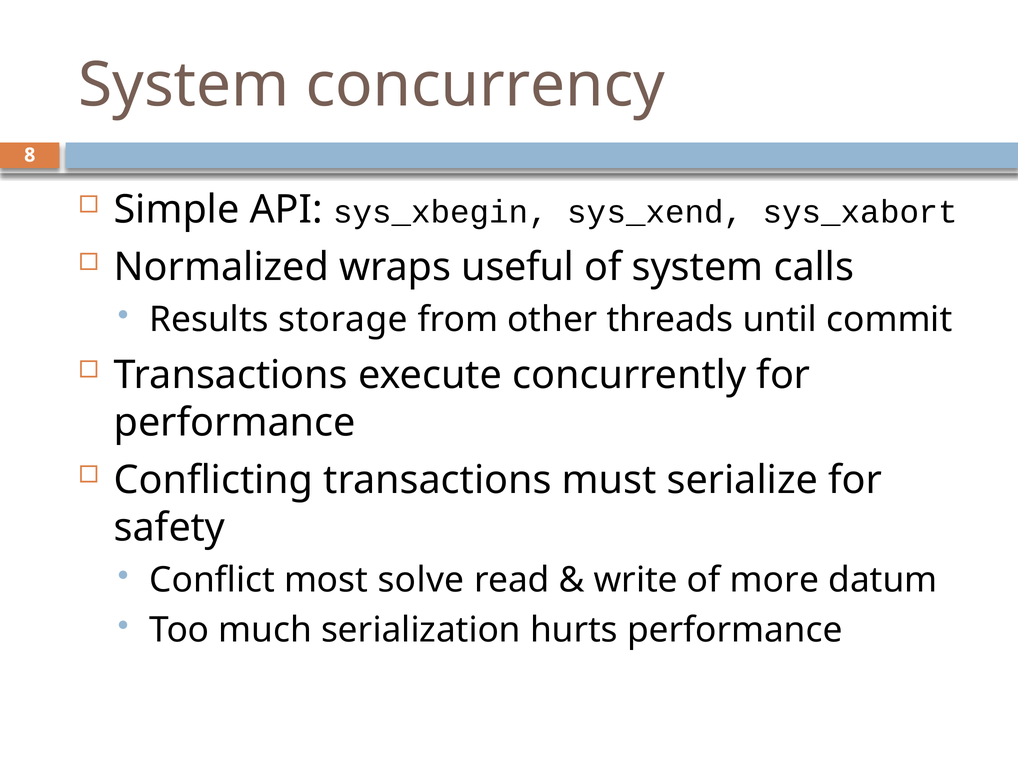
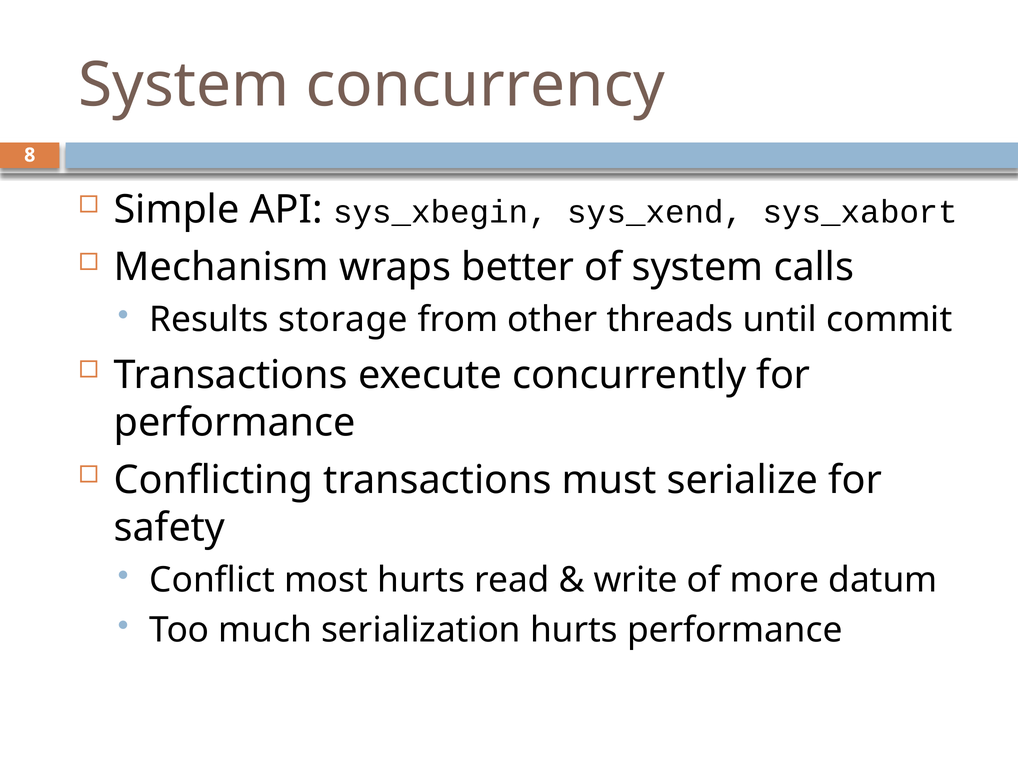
Normalized: Normalized -> Mechanism (221, 267)
useful: useful -> better (518, 267)
most solve: solve -> hurts (421, 580)
